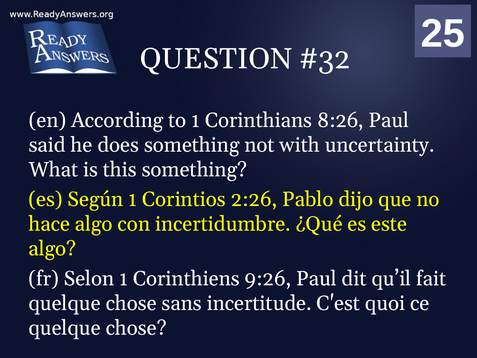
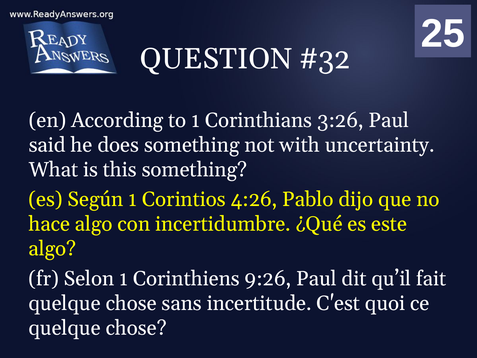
8:26: 8:26 -> 3:26 (340, 120)
2:26: 2:26 -> 4:26 (254, 199)
